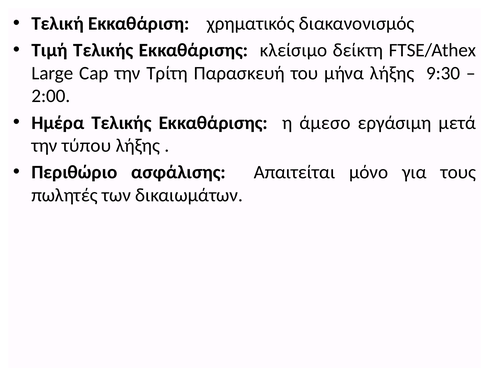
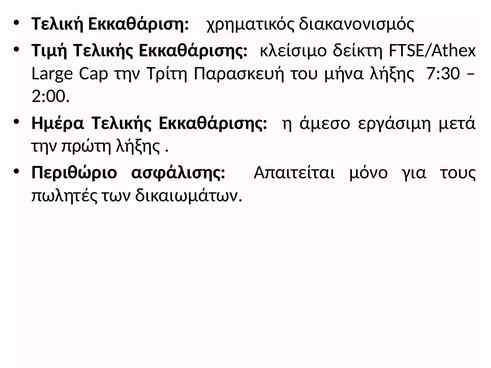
9:30: 9:30 -> 7:30 (443, 73)
τύπου: τύπου -> πρώτη (87, 146)
